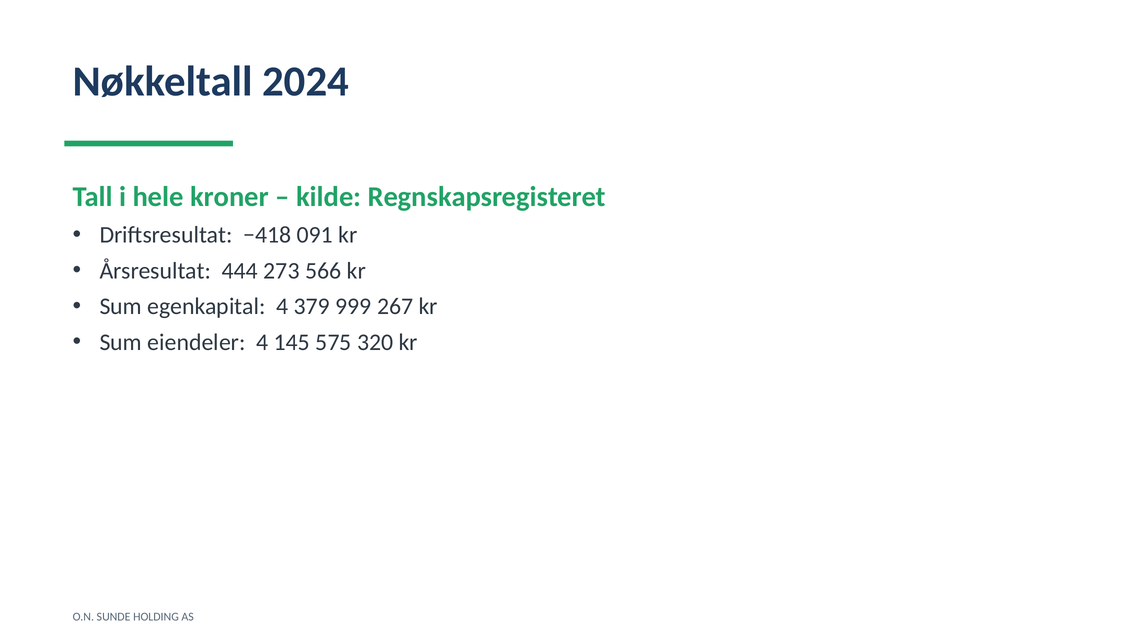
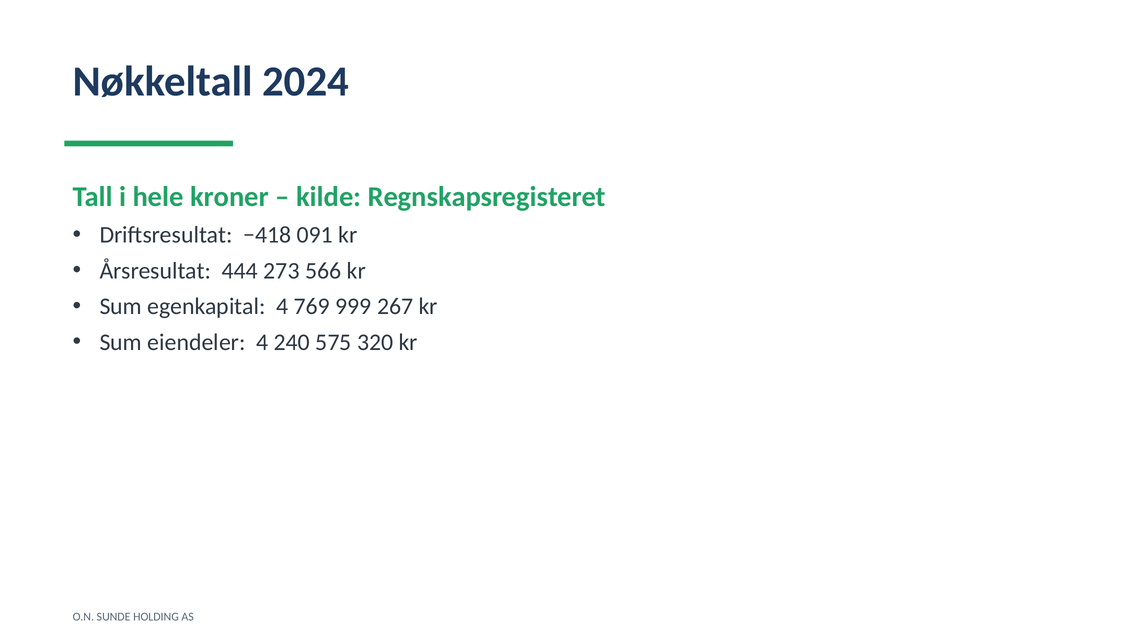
379: 379 -> 769 (312, 307)
145: 145 -> 240 (292, 342)
